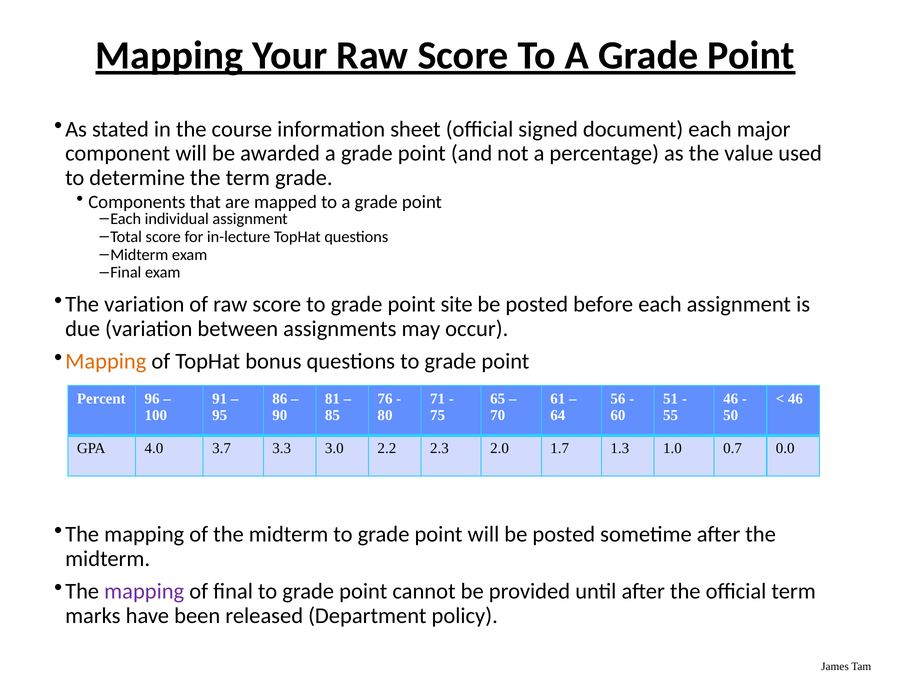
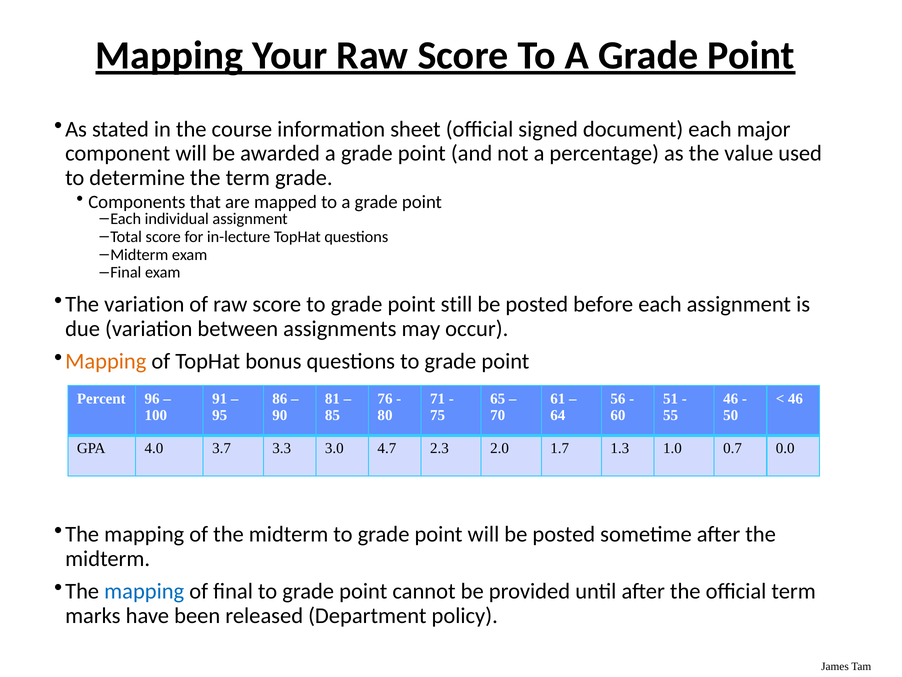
site: site -> still (457, 304)
2.2: 2.2 -> 4.7 (387, 448)
mapping colour: purple -> blue (144, 591)
